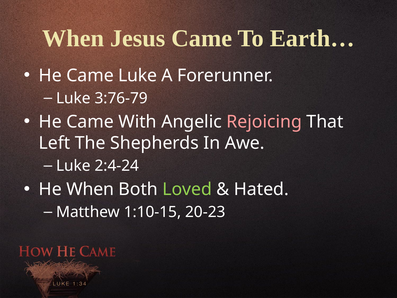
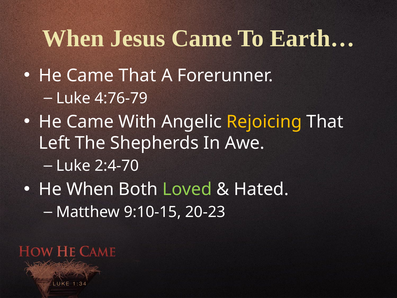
Came Luke: Luke -> That (137, 75)
3:76-79: 3:76-79 -> 4:76-79 (121, 98)
Rejoicing colour: pink -> yellow (264, 122)
2:4-24: 2:4-24 -> 2:4-70 (117, 166)
1:10-15: 1:10-15 -> 9:10-15 (153, 212)
